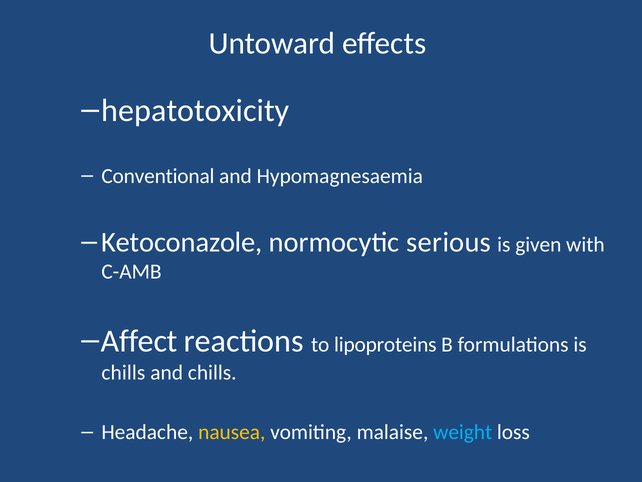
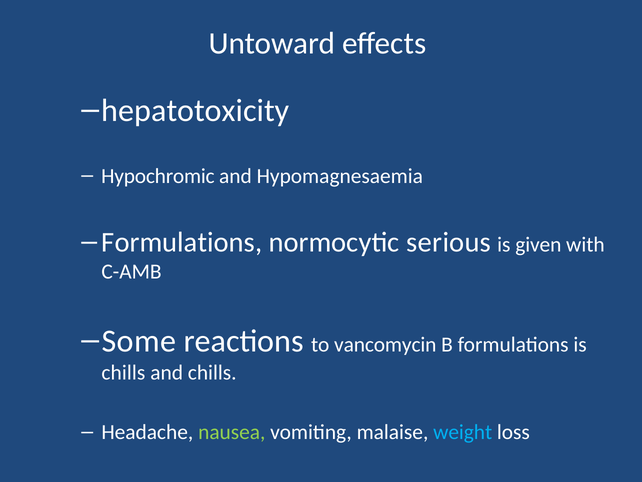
Conventional: Conventional -> Hypochromic (158, 176)
Ketoconazole: Ketoconazole -> Formulations (182, 242)
Affect: Affect -> Some (139, 341)
lipoproteins: lipoproteins -> vancomycin (385, 344)
nausea colour: yellow -> light green (232, 432)
